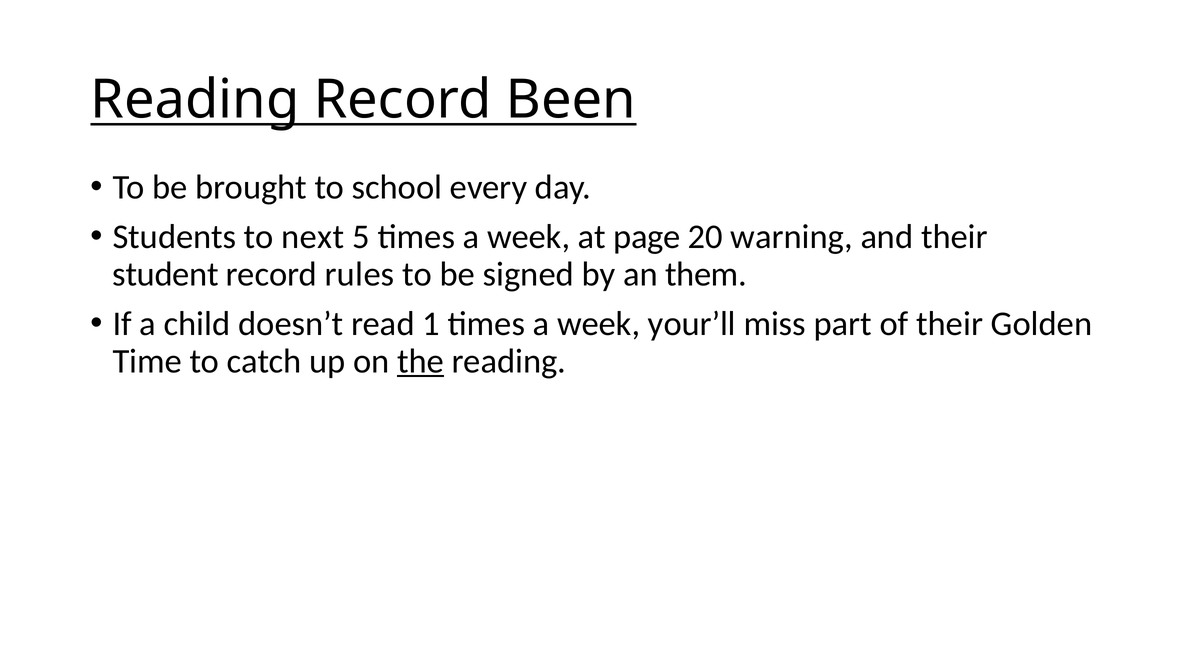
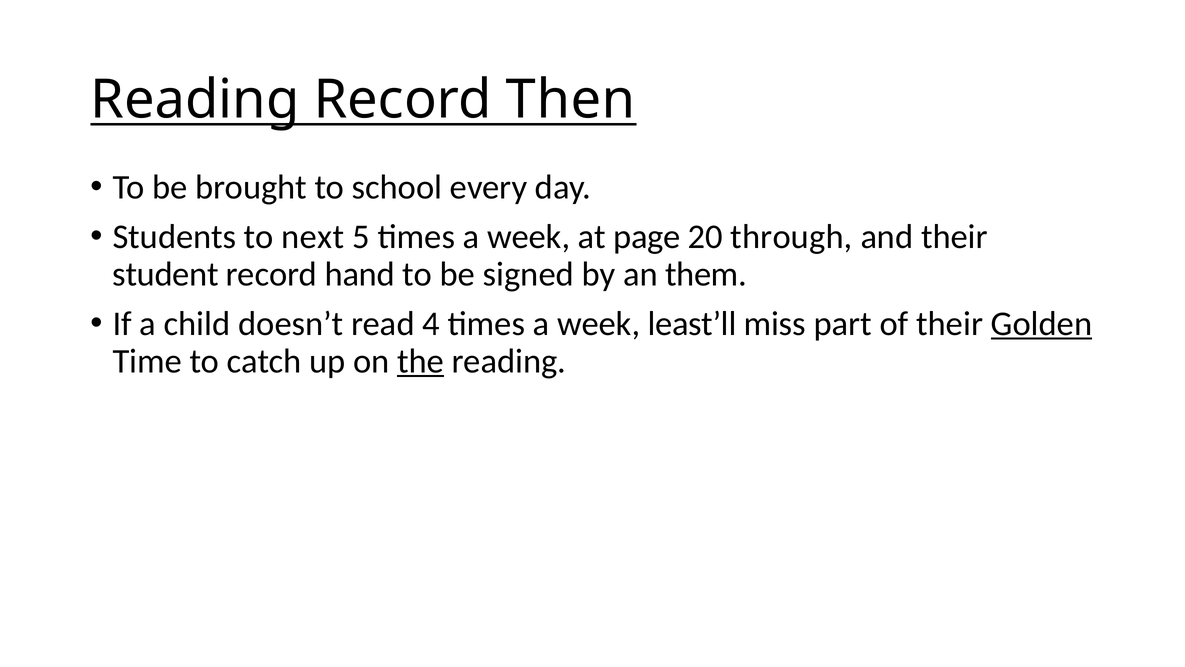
Been: Been -> Then (571, 100)
warning: warning -> through (792, 237)
rules: rules -> hand (360, 274)
1: 1 -> 4 (431, 324)
your’ll: your’ll -> least’ll (692, 324)
Golden underline: none -> present (1042, 324)
